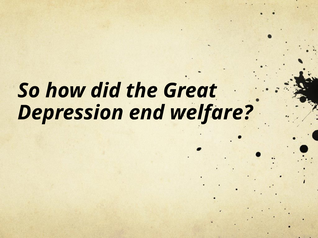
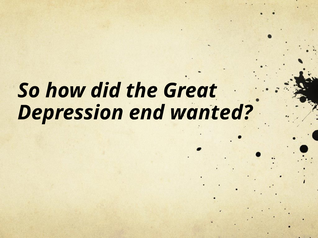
welfare: welfare -> wanted (211, 113)
